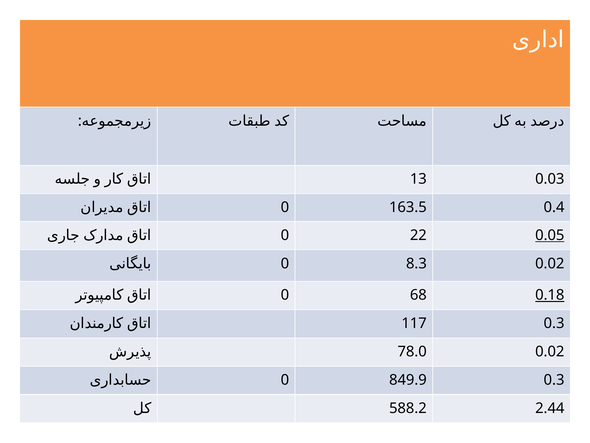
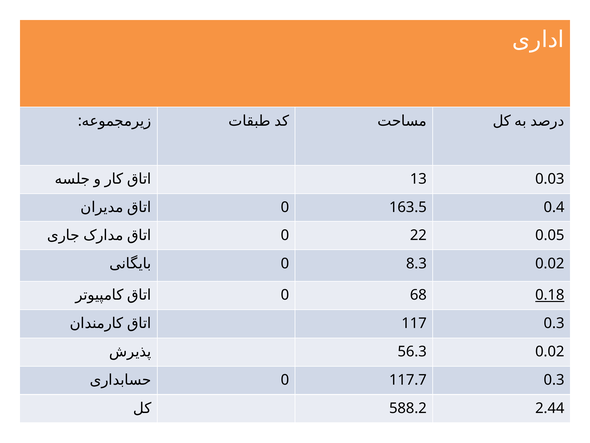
0.05 underline: present -> none (550, 235)
78.0: 78.0 -> 56.3 (412, 351)
849.9: 849.9 -> 117.7 (408, 380)
